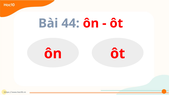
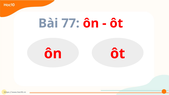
44: 44 -> 77 (70, 23)
